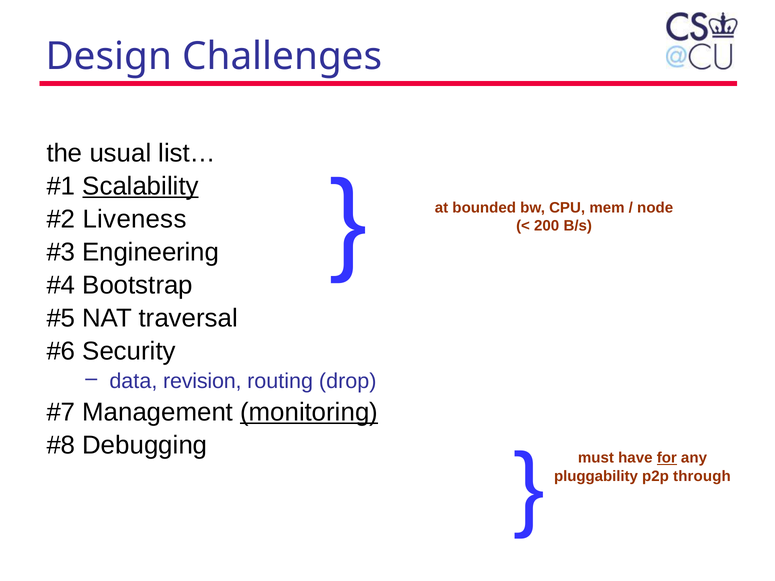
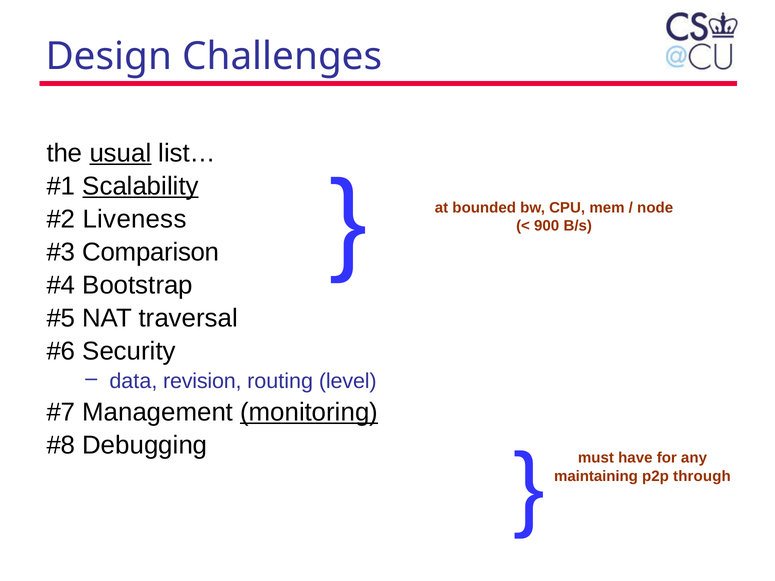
usual underline: none -> present (120, 153)
200: 200 -> 900 (547, 226)
Engineering: Engineering -> Comparison (151, 252)
drop: drop -> level (348, 381)
for underline: present -> none (667, 458)
pluggability: pluggability -> maintaining (596, 476)
